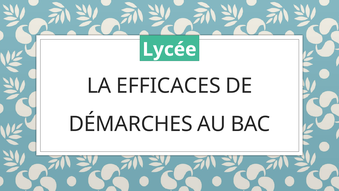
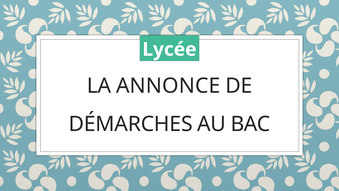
EFFICACES: EFFICACES -> ANNONCE (168, 86)
